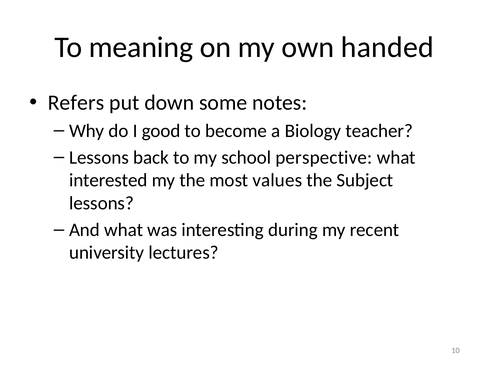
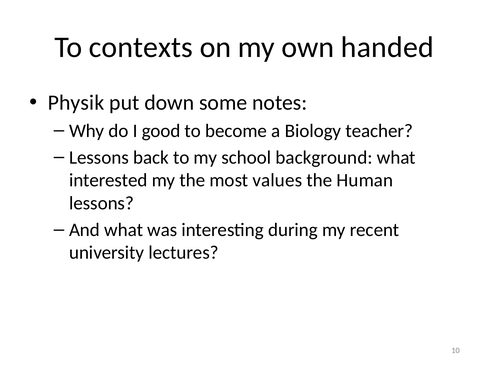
meaning: meaning -> contexts (141, 47)
Refers: Refers -> Physik (76, 103)
perspective: perspective -> background (324, 157)
Subject: Subject -> Human (365, 180)
